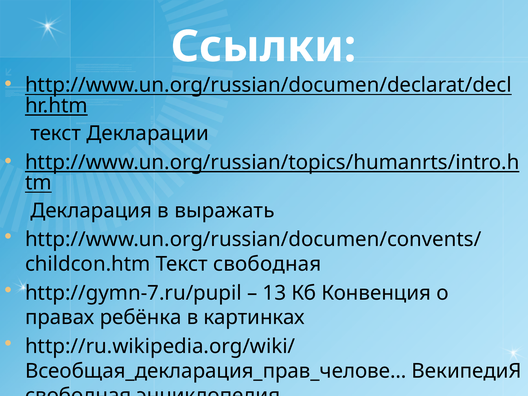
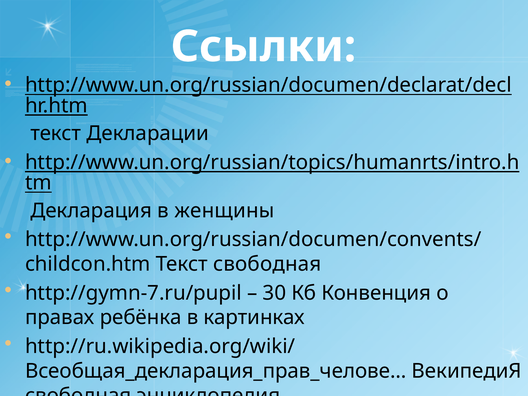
выражать: выражать -> женщины (224, 211)
13: 13 -> 30 (274, 293)
